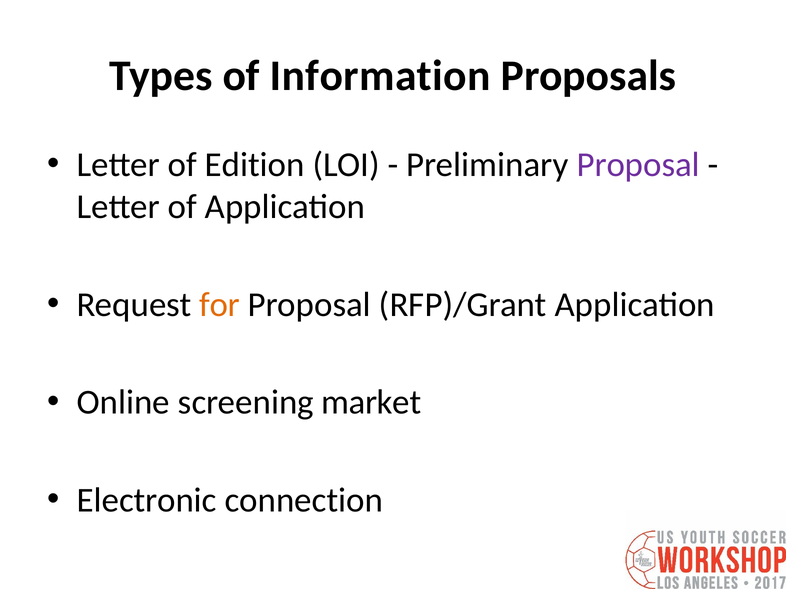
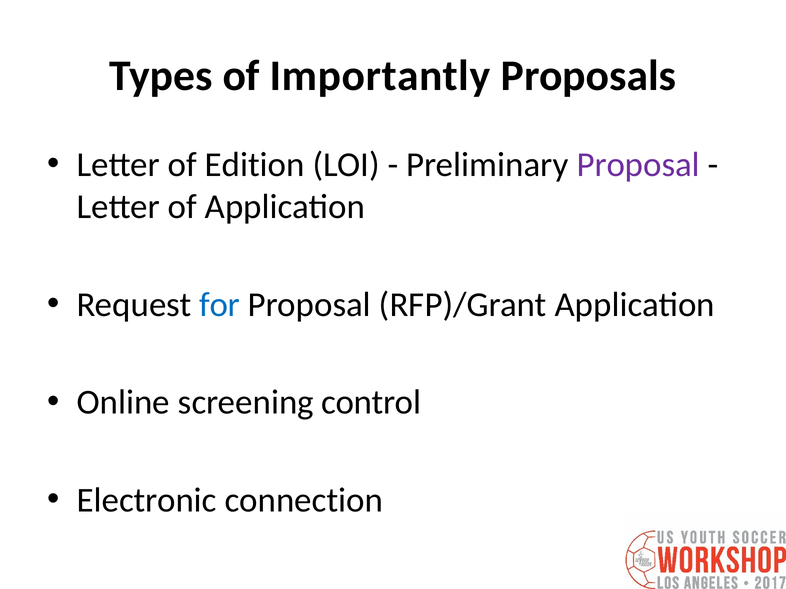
Information: Information -> Importantly (380, 76)
for colour: orange -> blue (220, 305)
market: market -> control (371, 403)
